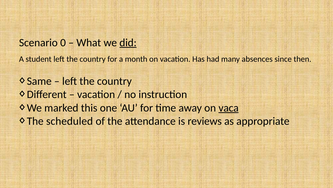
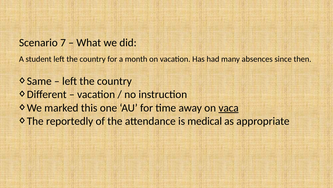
0: 0 -> 7 (63, 43)
did underline: present -> none (128, 43)
scheduled: scheduled -> reportedly (70, 121)
reviews: reviews -> medical (205, 121)
